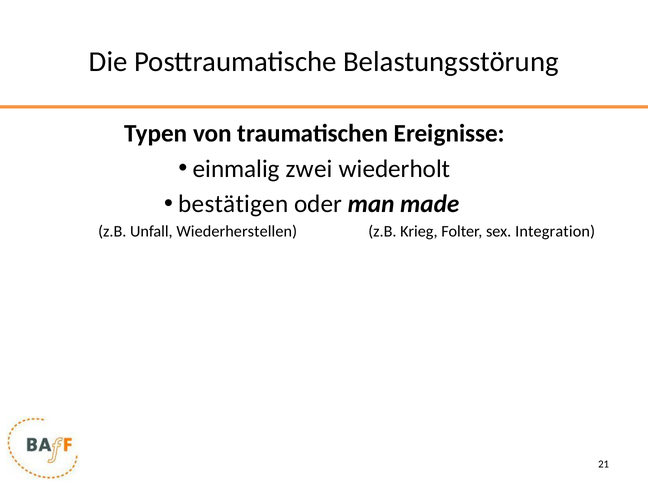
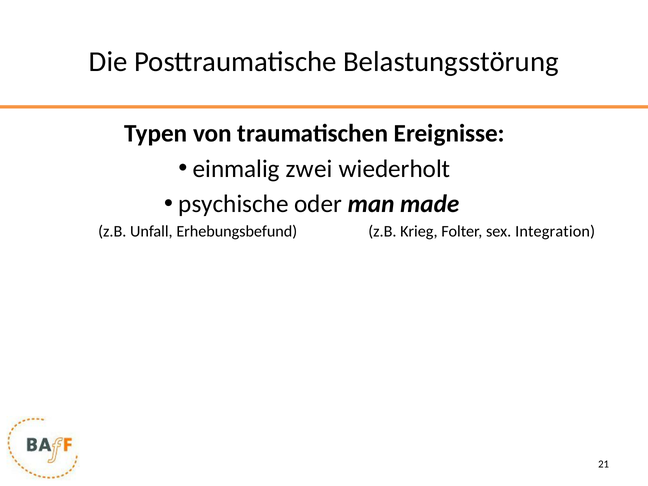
bestätigen: bestätigen -> psychische (233, 204)
Wiederherstellen: Wiederherstellen -> Erhebungsbefund (237, 232)
